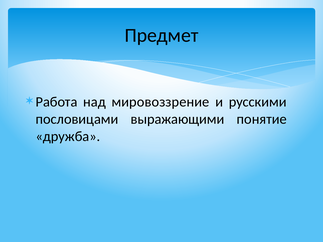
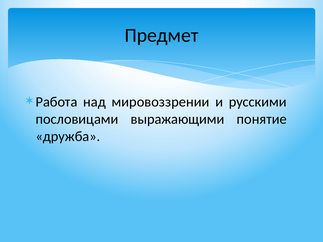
мировоззрение: мировоззрение -> мировоззрении (160, 102)
